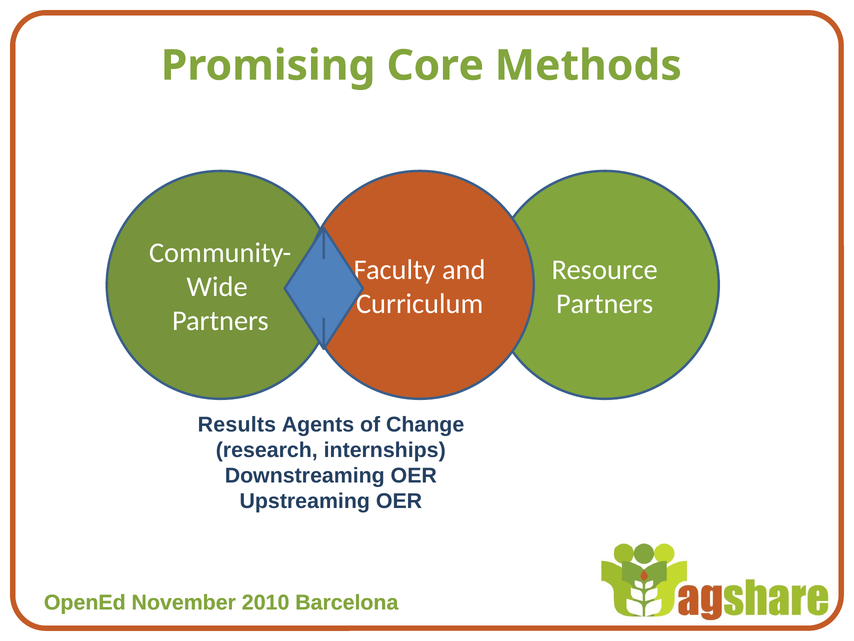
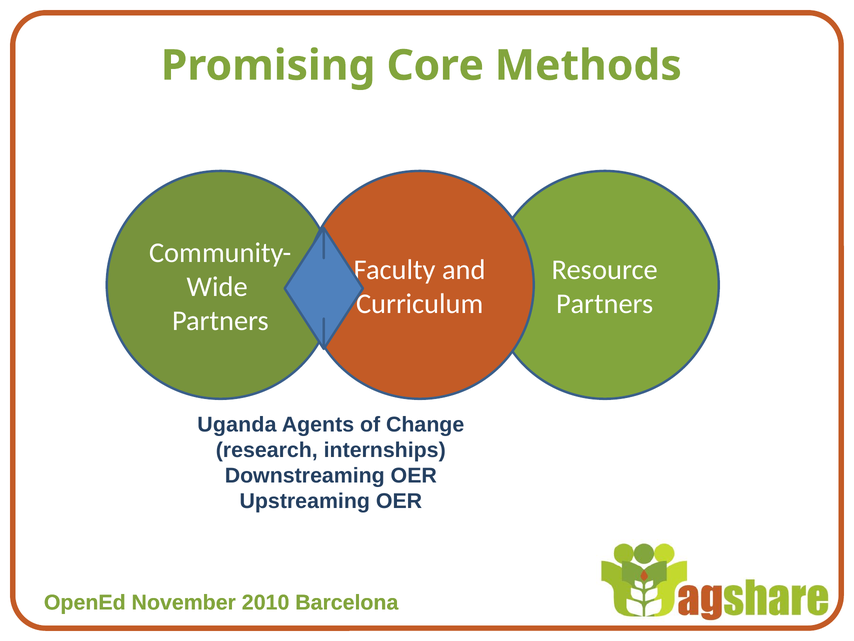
Results: Results -> Uganda (237, 424)
